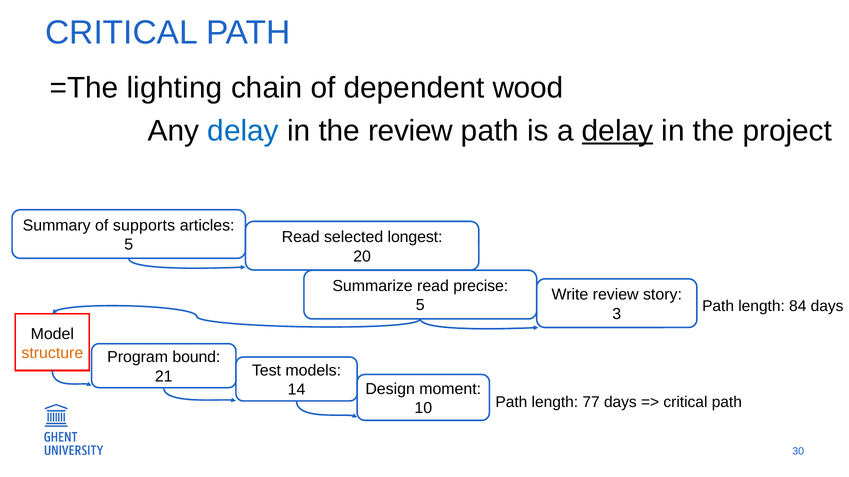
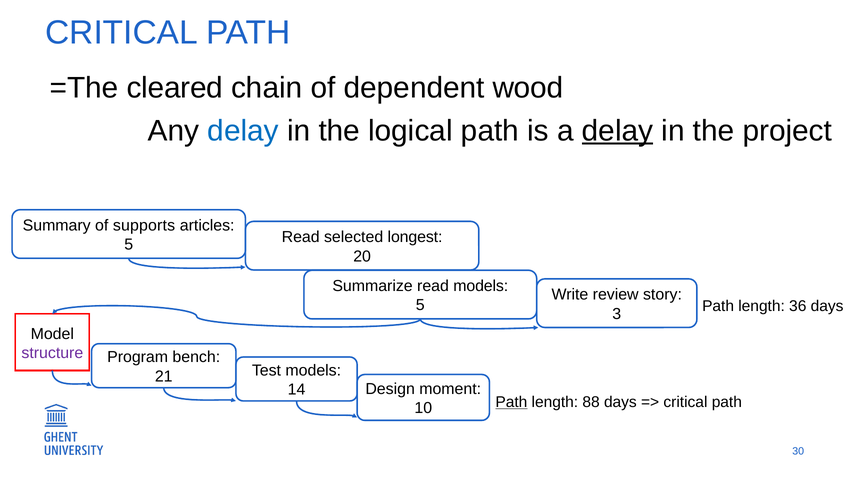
lighting: lighting -> cleared (175, 88)
the review: review -> logical (410, 131)
read precise: precise -> models (481, 286)
84: 84 -> 36 (798, 306)
structure colour: orange -> purple (52, 353)
bound: bound -> bench (196, 358)
Path underline: none -> present (511, 403)
77: 77 -> 88 (591, 403)
